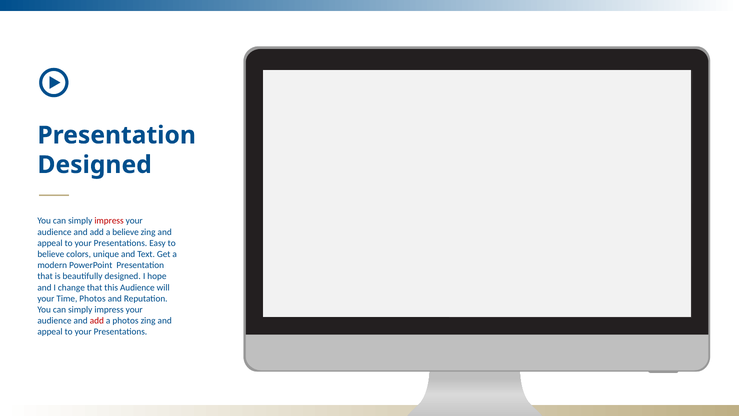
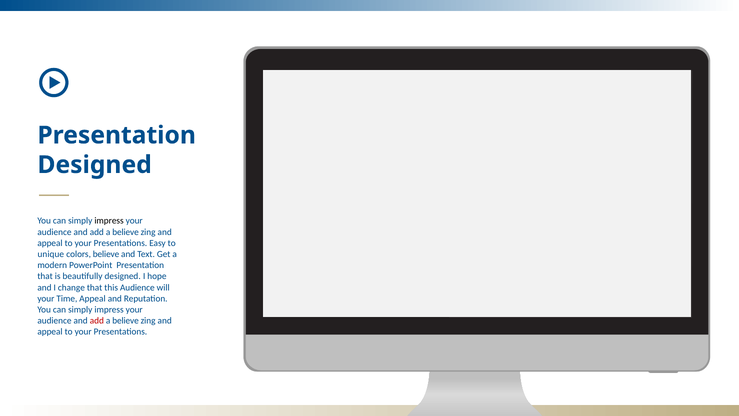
impress colour: red -> black (109, 221)
believe: believe -> unique (51, 254)
colors unique: unique -> believe (106, 254)
Time Photos: Photos -> Appeal (92, 298)
photos: photos -> believe (126, 321)
